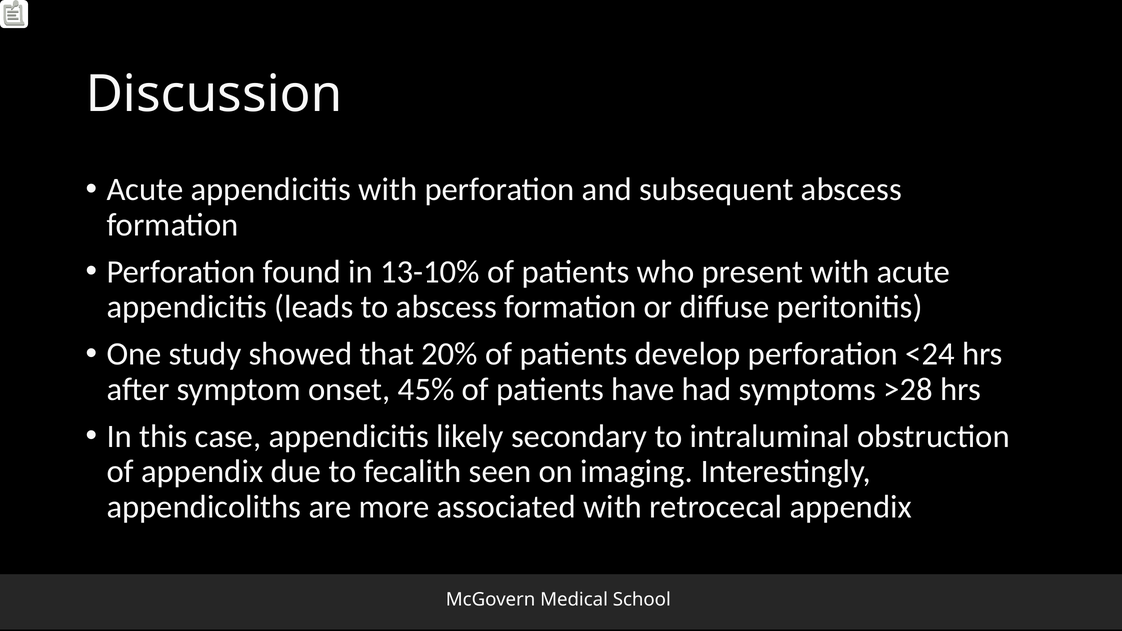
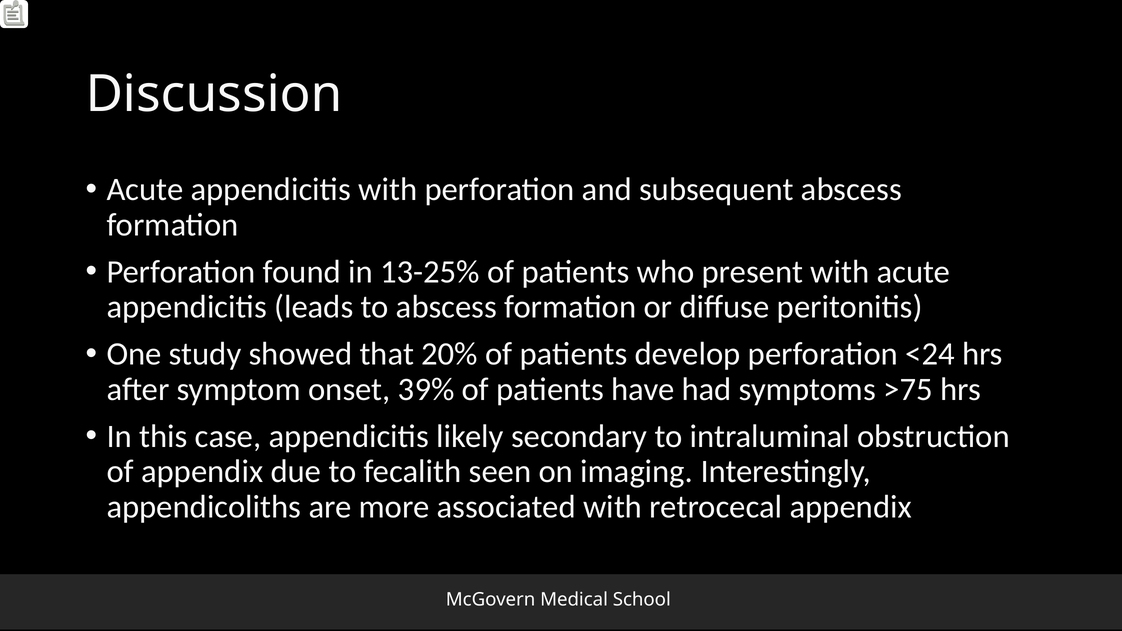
13-10%: 13-10% -> 13-25% (430, 272)
45%: 45% -> 39% (426, 389)
>28: >28 -> >75 (908, 389)
